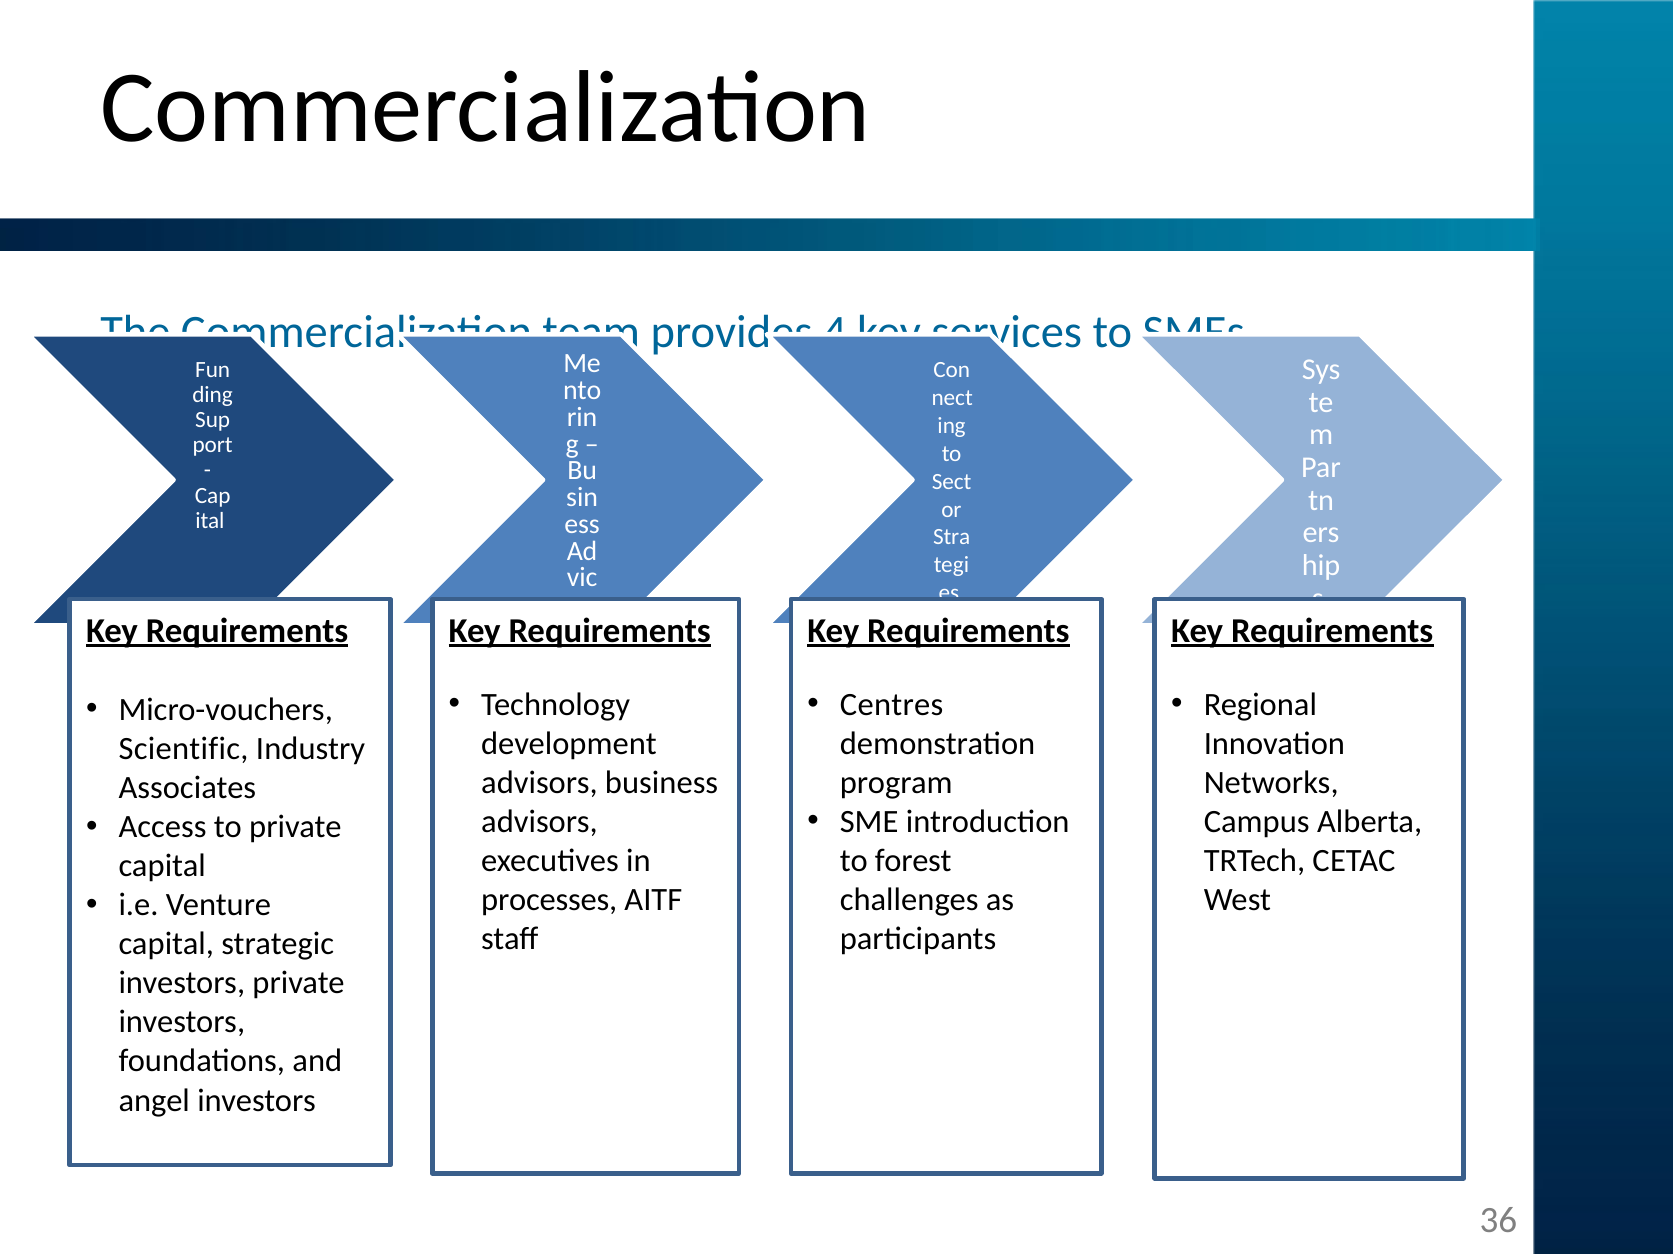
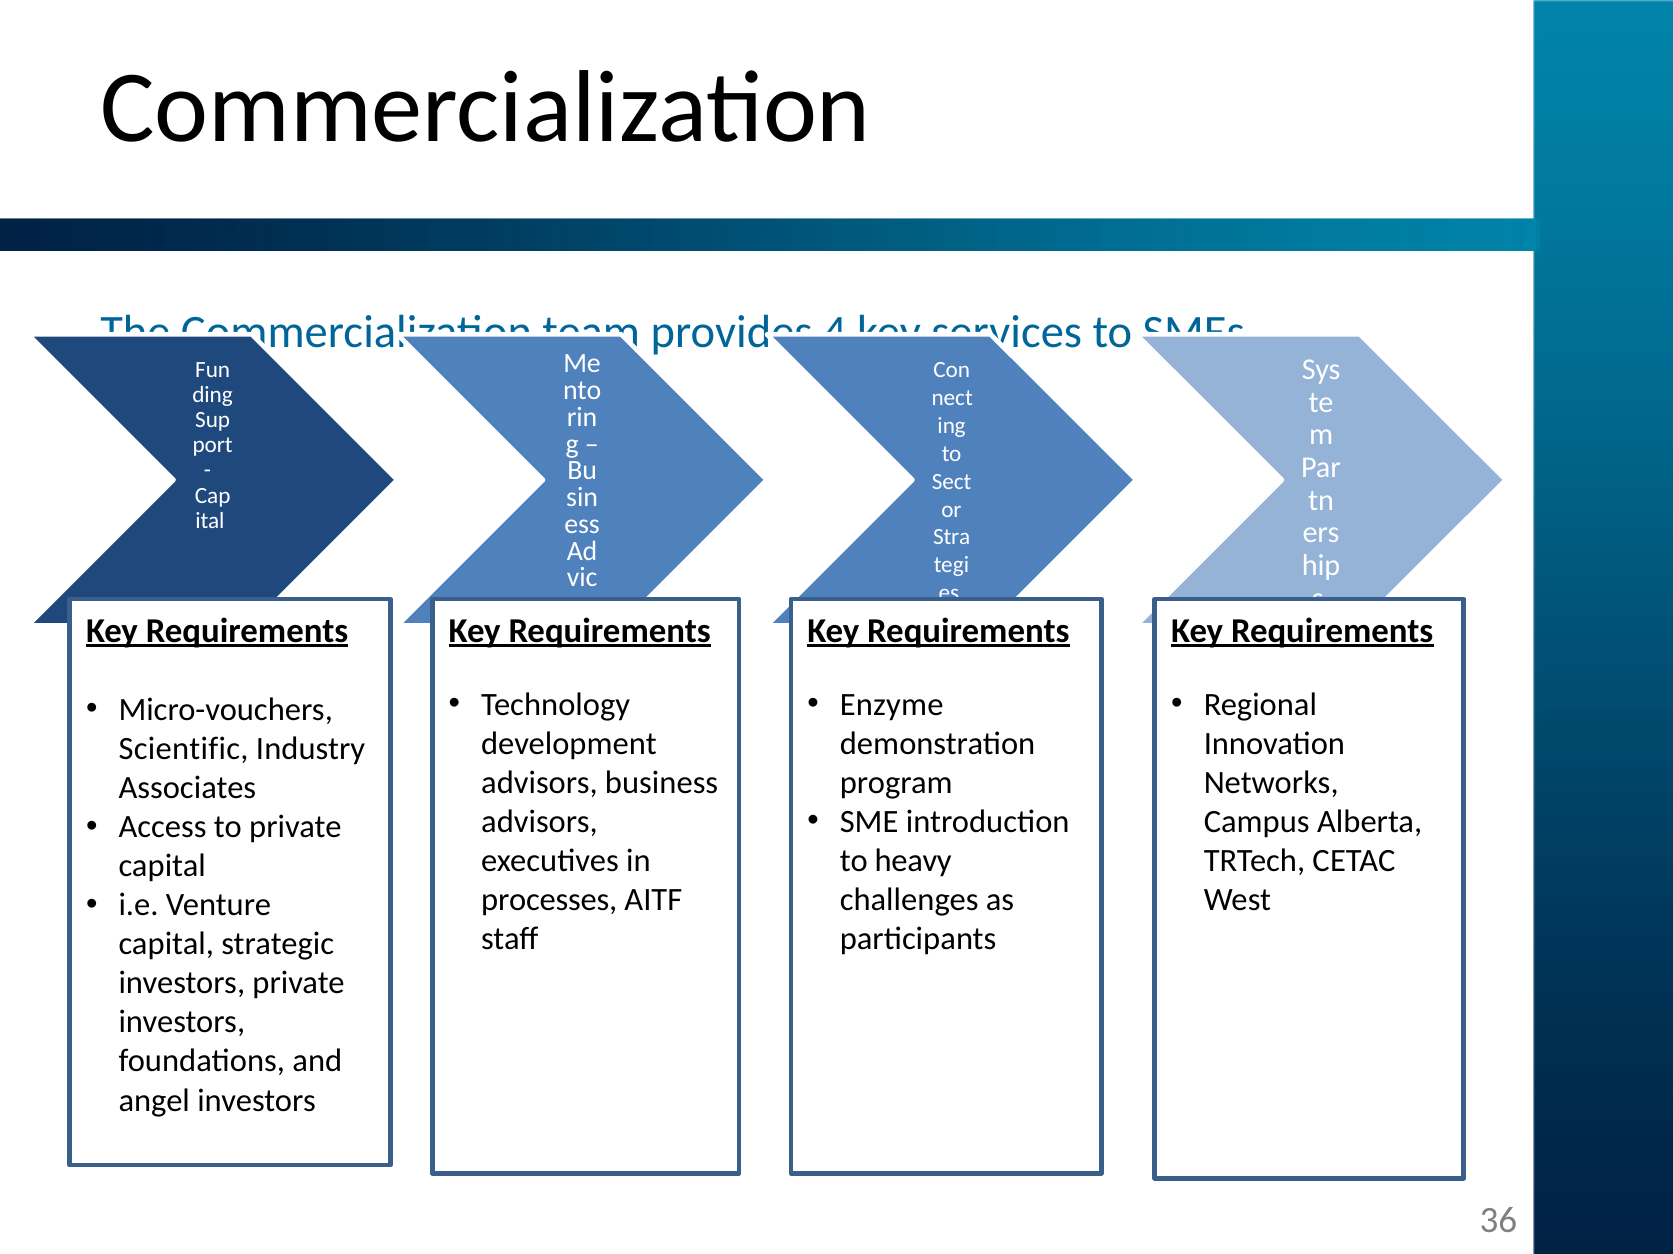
Centres: Centres -> Enzyme (892, 705)
forest: forest -> heavy (913, 861)
